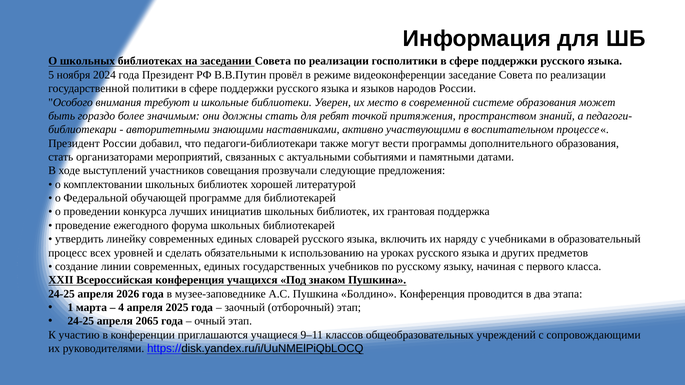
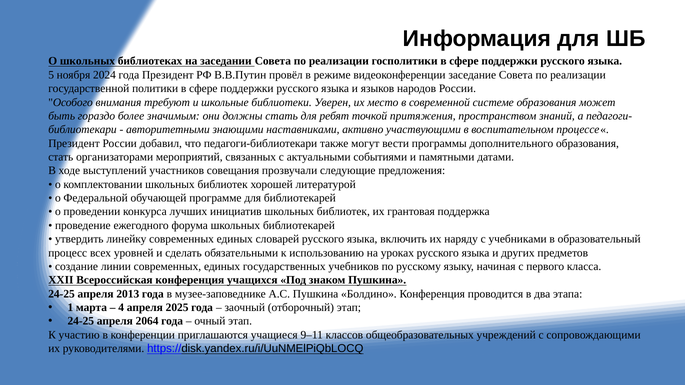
2026: 2026 -> 2013 (128, 294)
2065: 2065 -> 2064 (147, 321)
